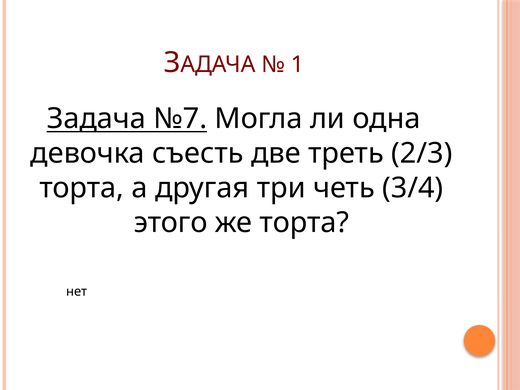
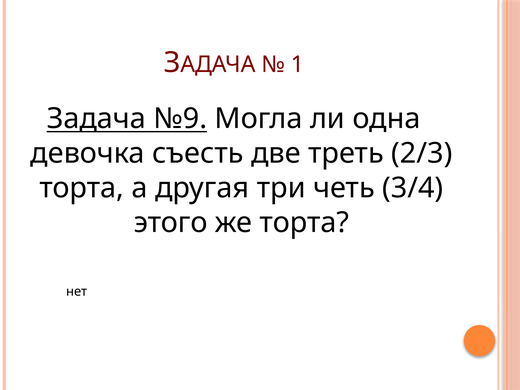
№7: №7 -> №9 (180, 119)
